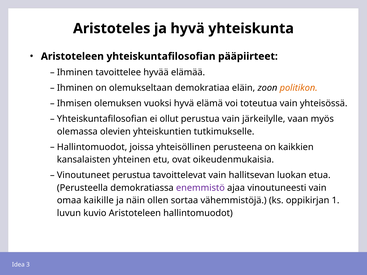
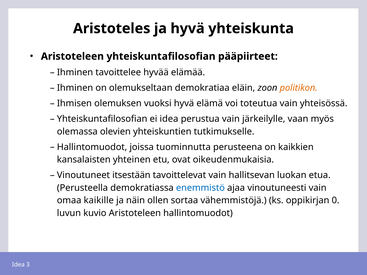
ei ollut: ollut -> idea (169, 119)
yhteisöllinen: yhteisöllinen -> tuominnutta (183, 147)
Vinoutuneet perustua: perustua -> itsestään (131, 175)
enemmistö colour: purple -> blue (200, 188)
1: 1 -> 0 (336, 201)
